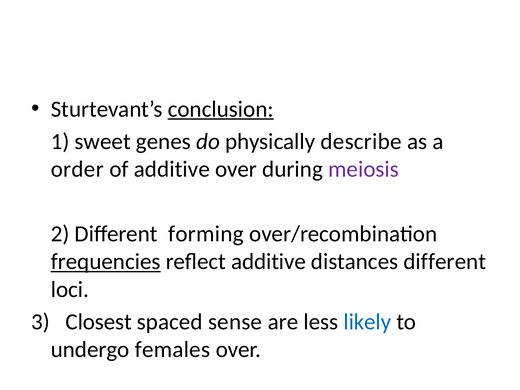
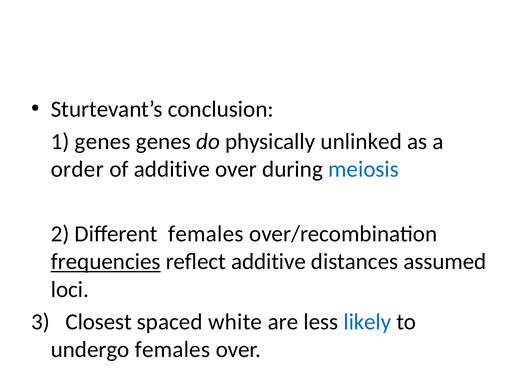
conclusion underline: present -> none (221, 109)
1 sweet: sweet -> genes (103, 141)
describe: describe -> unlinked (361, 141)
meiosis colour: purple -> blue (364, 169)
Different forming: forming -> females (206, 234)
distances different: different -> assumed (445, 262)
sense: sense -> white (235, 322)
